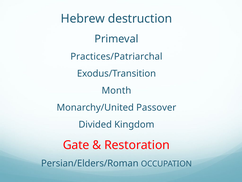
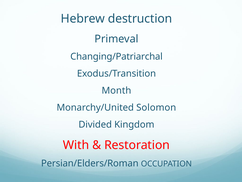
Practices/Patriarchal: Practices/Patriarchal -> Changing/Patriarchal (117, 56)
Passover: Passover -> Solomon (156, 107)
Gate: Gate -> With (76, 145)
